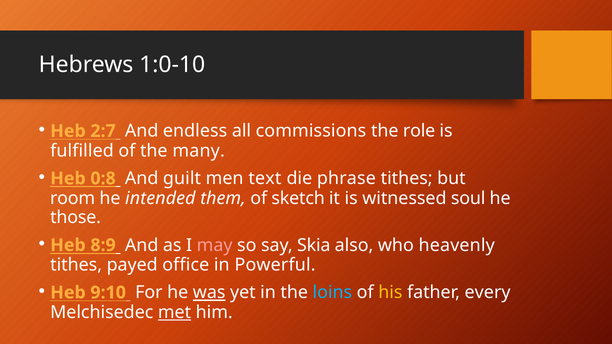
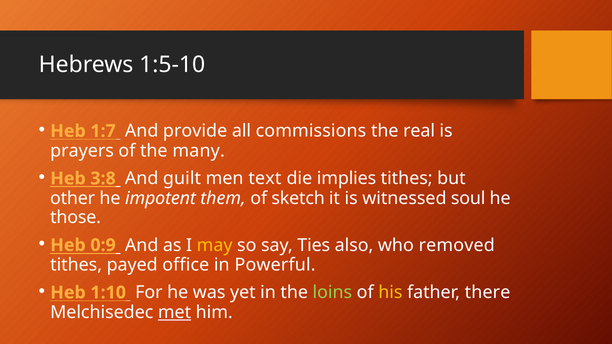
1:0-10: 1:0-10 -> 1:5-10 (172, 65)
2:7: 2:7 -> 1:7 (103, 131)
endless: endless -> provide (195, 131)
role: role -> real (419, 131)
fulfilled: fulfilled -> prayers (82, 151)
0:8: 0:8 -> 3:8 (103, 179)
phrase: phrase -> implies (347, 179)
room: room -> other (73, 198)
intended: intended -> impotent (160, 198)
8:9: 8:9 -> 0:9 (103, 245)
may colour: pink -> yellow (215, 245)
Skia: Skia -> Ties (314, 245)
heavenly: heavenly -> removed (457, 245)
9:10: 9:10 -> 1:10 (108, 293)
was underline: present -> none (209, 293)
loins colour: light blue -> light green (332, 293)
every: every -> there (488, 293)
